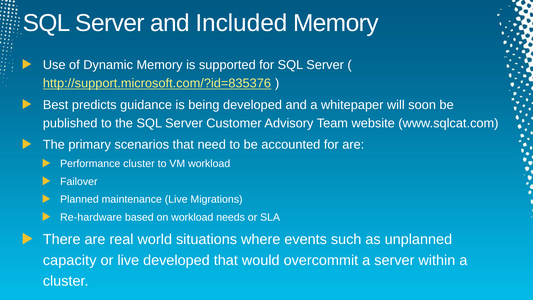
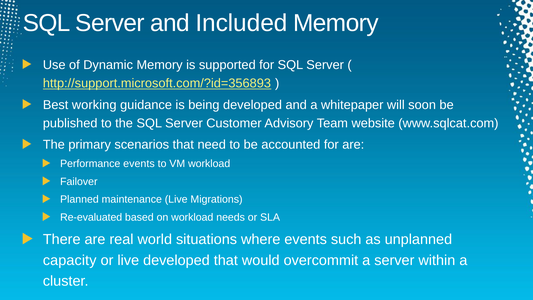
http://support.microsoft.com/?id=835376: http://support.microsoft.com/?id=835376 -> http://support.microsoft.com/?id=356893 (157, 83)
predicts: predicts -> working (94, 105)
Performance cluster: cluster -> events (139, 164)
Re-hardware: Re-hardware -> Re-evaluated (91, 217)
